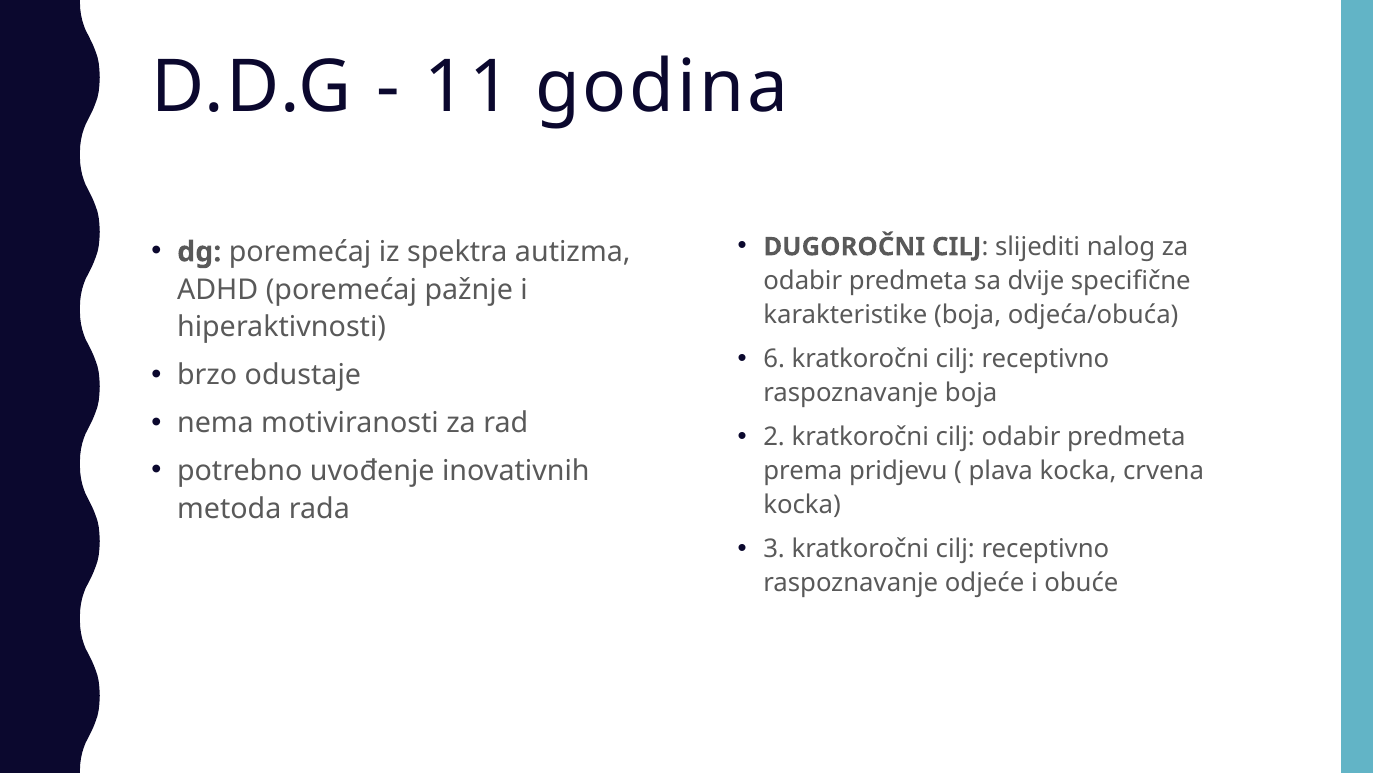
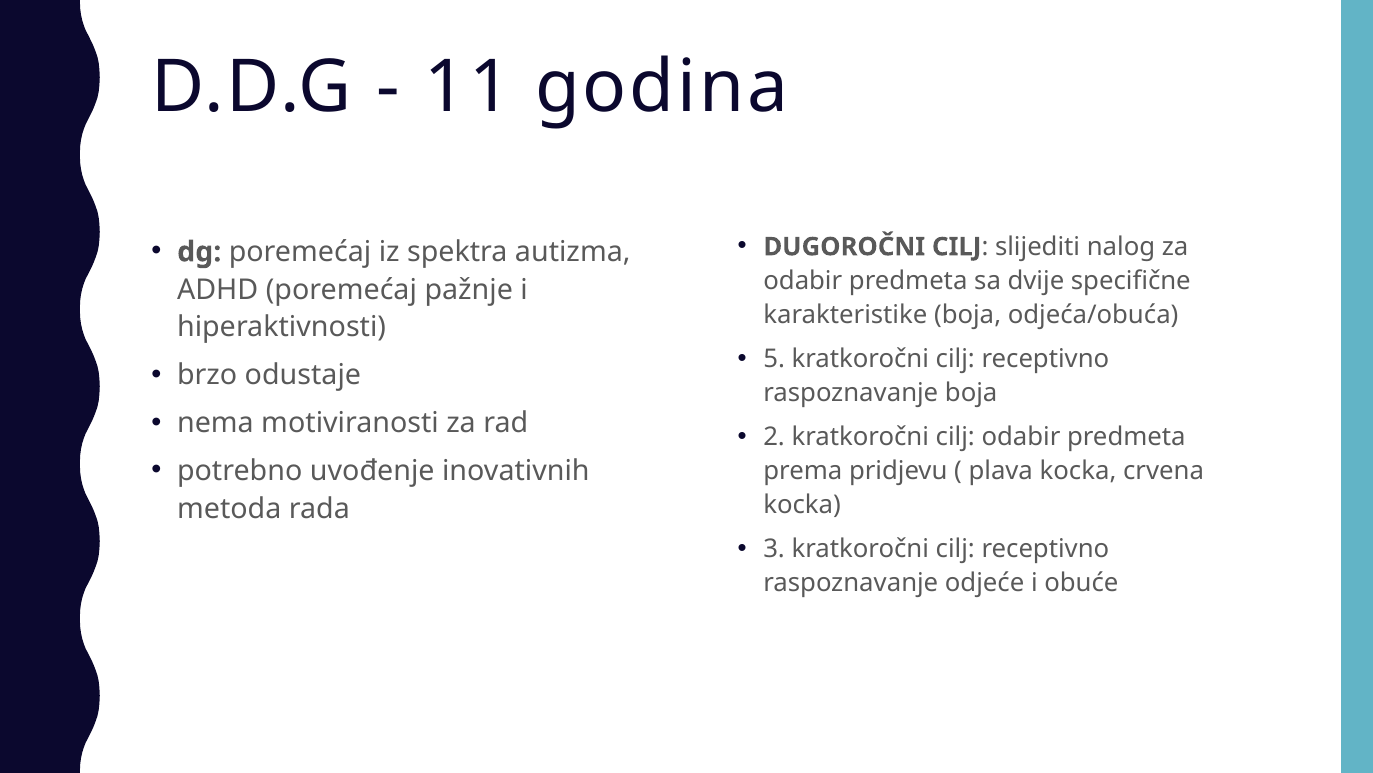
6: 6 -> 5 (774, 359)
